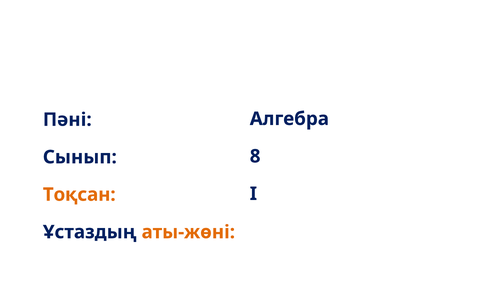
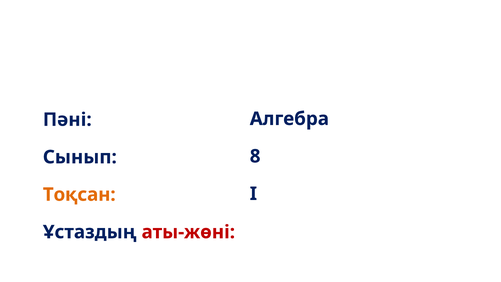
аты-жөні colour: orange -> red (188, 232)
